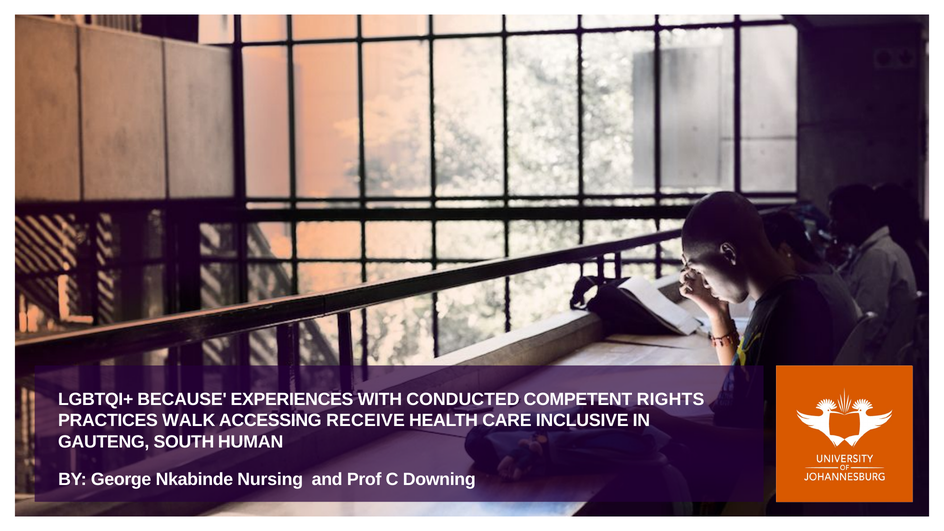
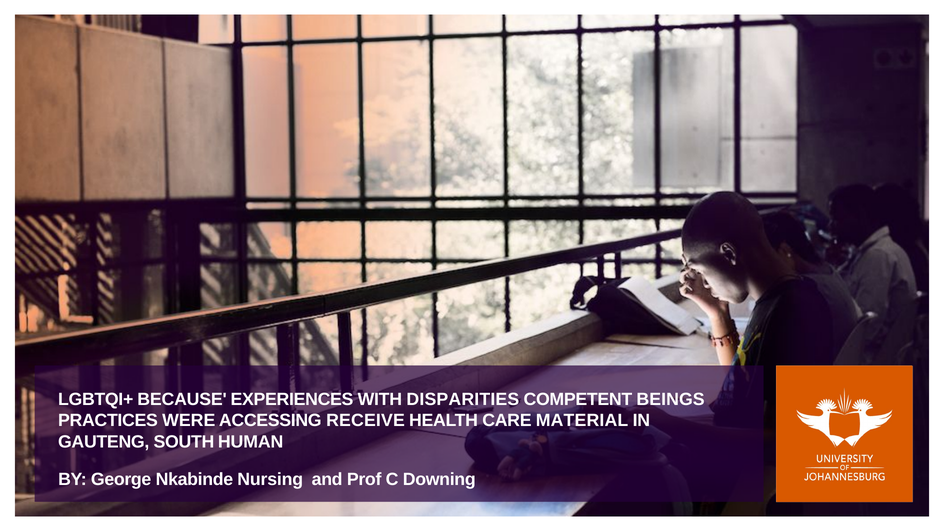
CONDUCTED: CONDUCTED -> DISPARITIES (463, 399)
RIGHTS: RIGHTS -> BEINGS (671, 399)
WALK: WALK -> WERE (189, 421)
INCLUSIVE: INCLUSIVE -> MATERIAL (582, 421)
